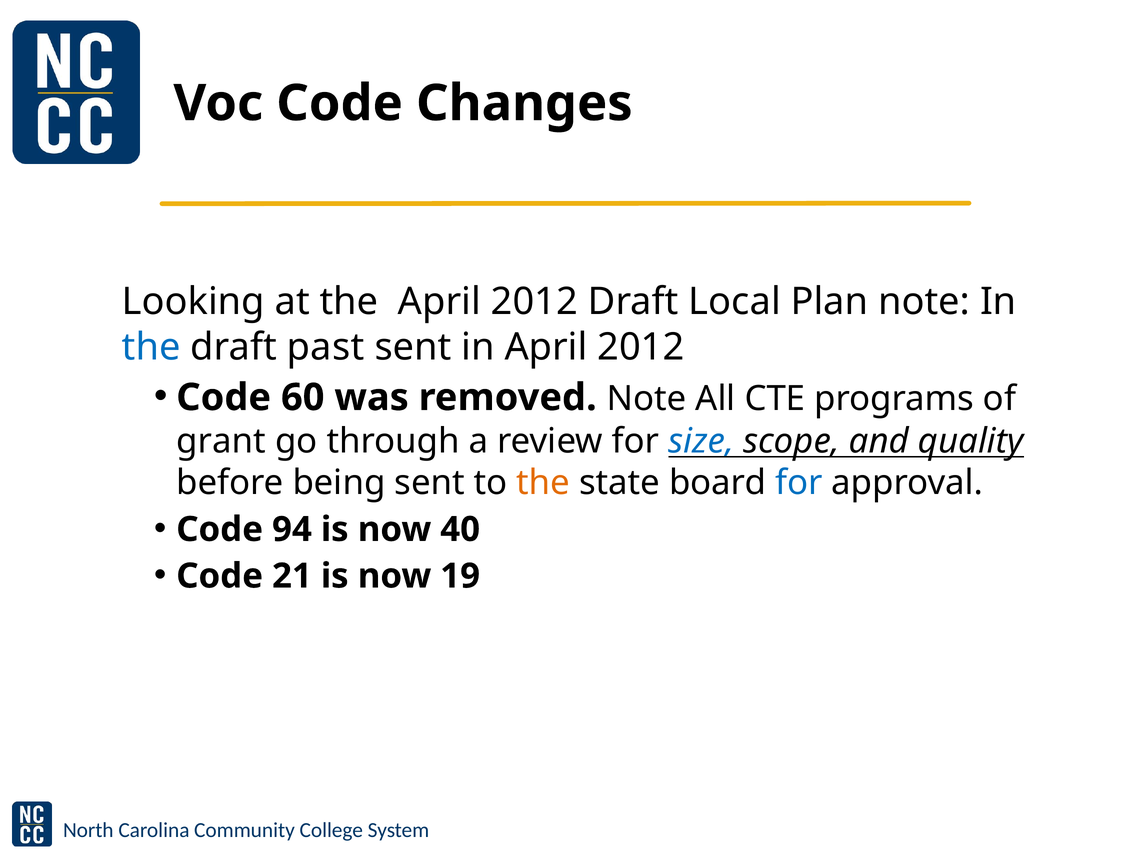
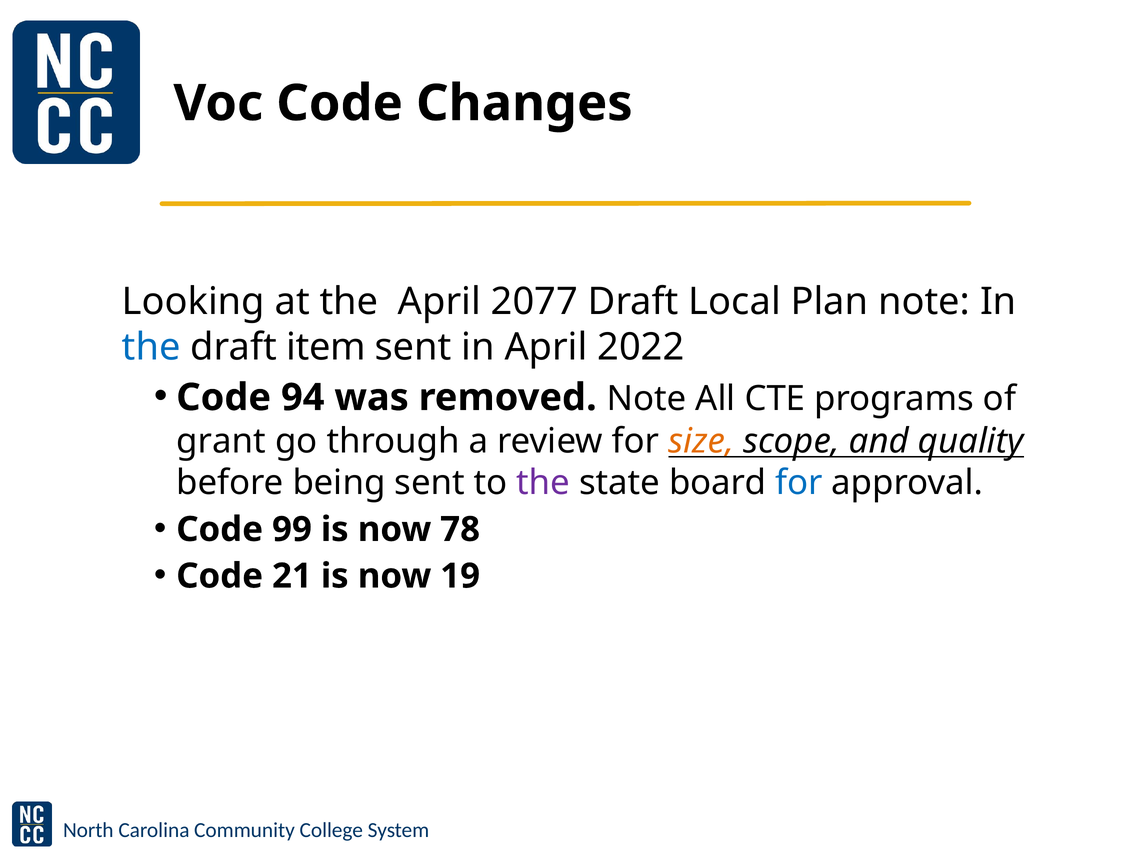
the April 2012: 2012 -> 2077 (534, 301)
past: past -> item (326, 347)
in April 2012: 2012 -> 2022 (641, 347)
60: 60 -> 94 (303, 397)
size colour: blue -> orange (701, 441)
the colour: orange -> purple (543, 483)
94: 94 -> 99 (292, 529)
40: 40 -> 78 (460, 529)
